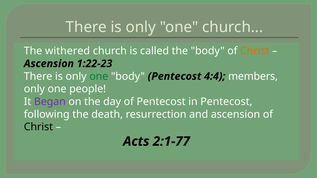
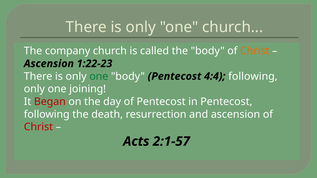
withered: withered -> company (68, 51)
4:4 members: members -> following (253, 76)
people: people -> joining (88, 89)
Began colour: purple -> red (50, 102)
Christ colour: black -> red (38, 127)
2:1-77: 2:1-77 -> 2:1-57 (171, 142)
